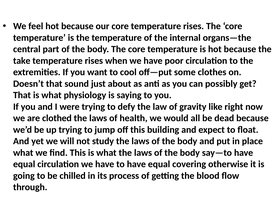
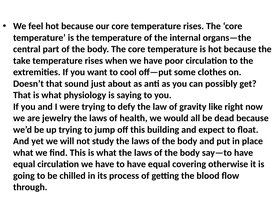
clothed: clothed -> jewelry (57, 118)
